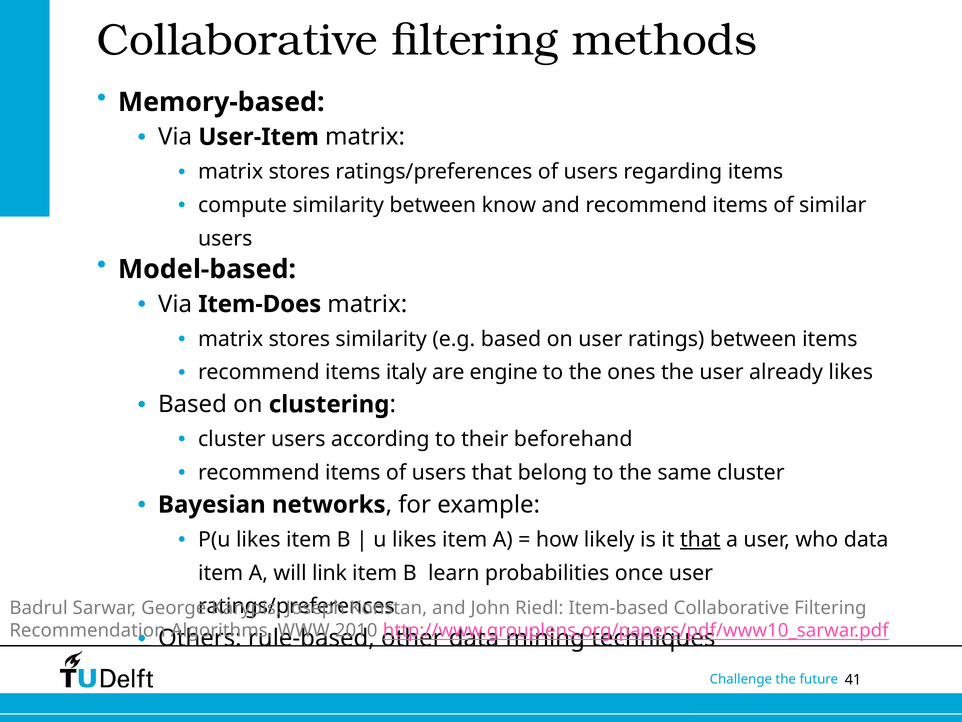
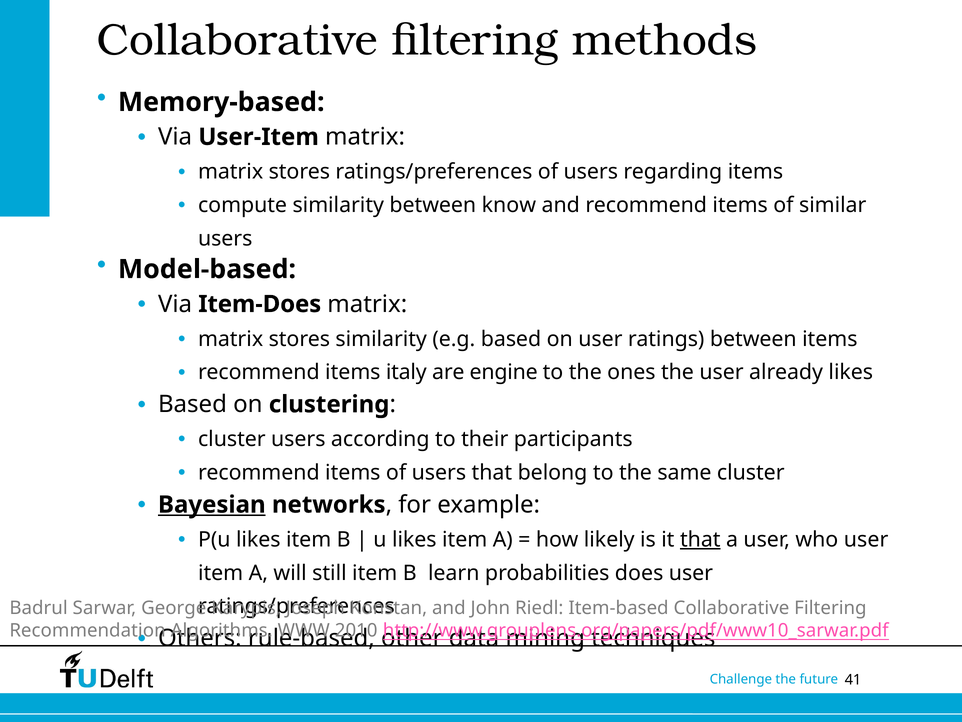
beforehand: beforehand -> participants (573, 439)
Bayesian underline: none -> present (212, 504)
who data: data -> user (866, 539)
link: link -> still (329, 573)
once: once -> does (639, 573)
